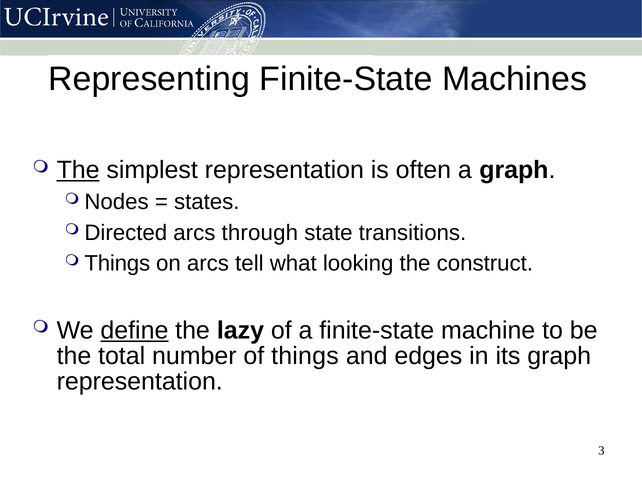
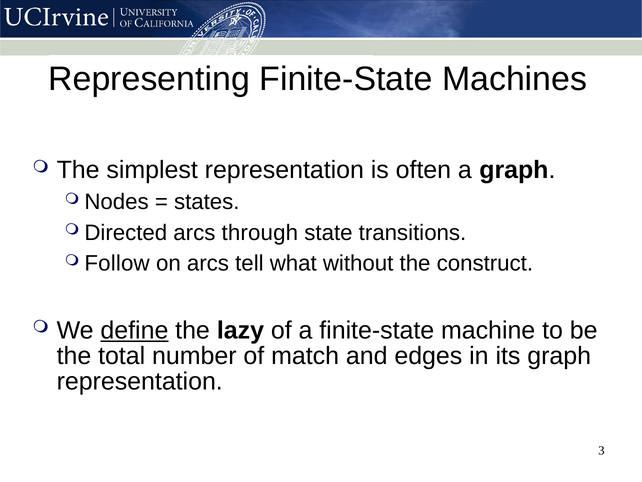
The underline: present -> none (78, 170)
Things: Things -> Follow (117, 263)
looking: looking -> without (358, 263)
of things: things -> match (305, 355)
